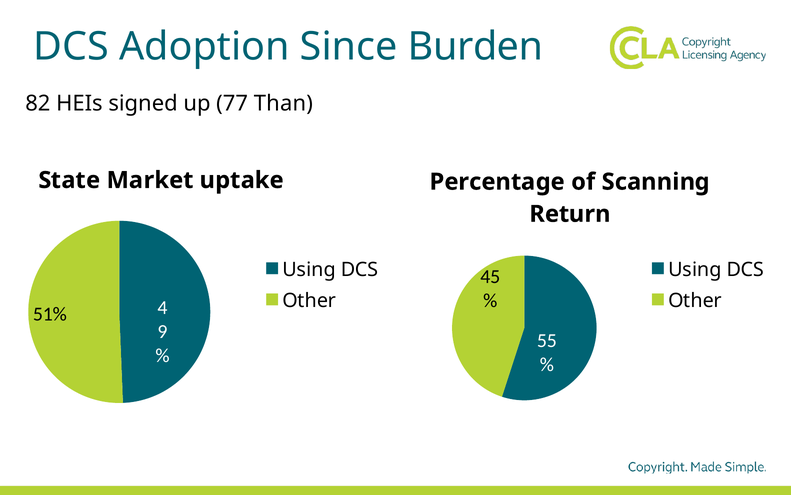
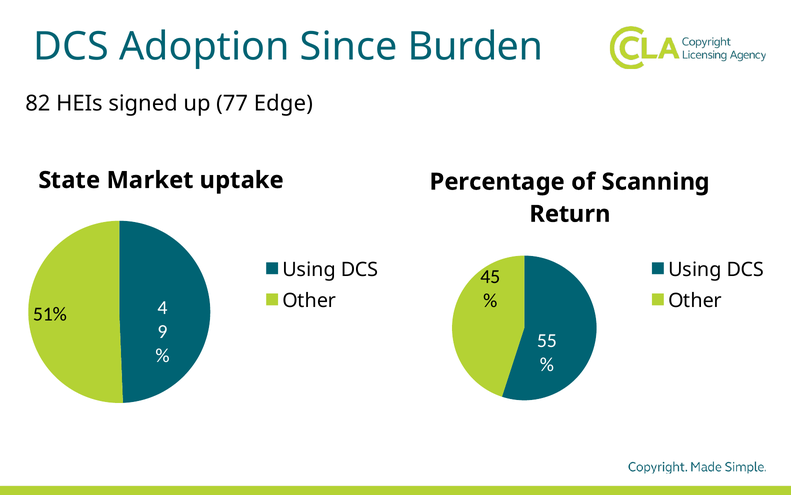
Than: Than -> Edge (283, 103)
